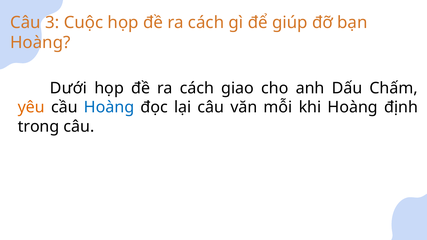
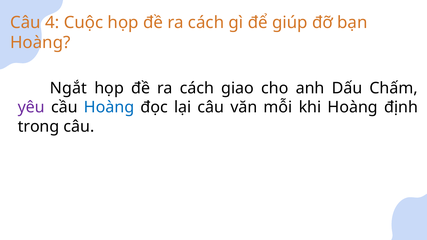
3: 3 -> 4 (52, 22)
Dưới: Dưới -> Ngắt (68, 88)
yêu colour: orange -> purple (31, 107)
